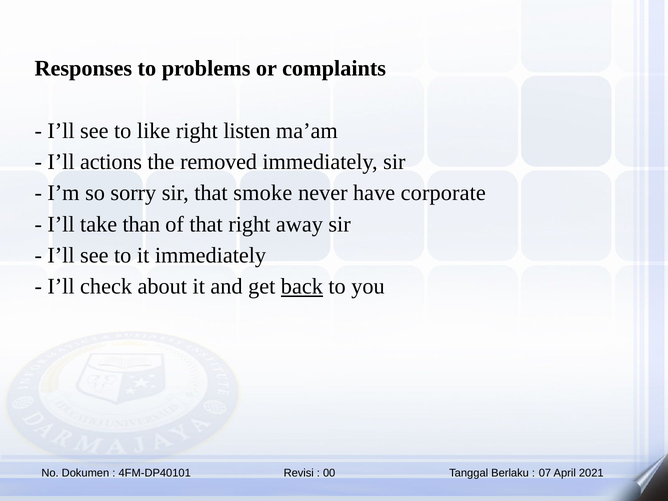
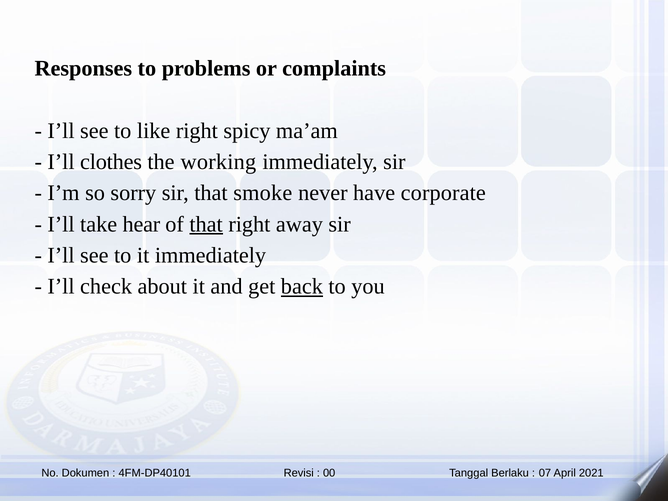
listen: listen -> spicy (247, 131)
actions: actions -> clothes (111, 162)
removed: removed -> working (218, 162)
than: than -> hear (141, 224)
that underline: none -> present (206, 224)
